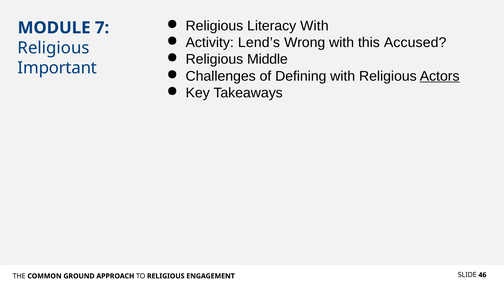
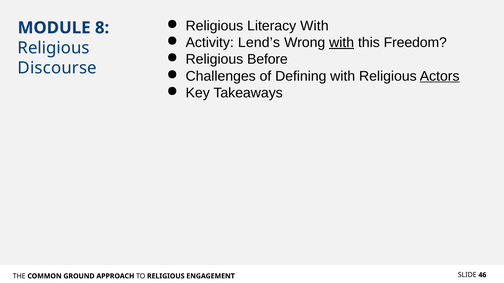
7: 7 -> 8 (102, 28)
with underline: none -> present (342, 43)
Accused: Accused -> Freedom (415, 43)
Middle: Middle -> Before (267, 59)
Important: Important -> Discourse (57, 68)
